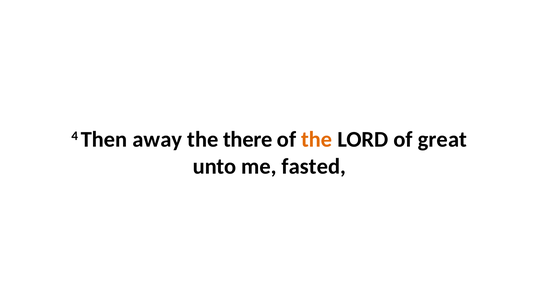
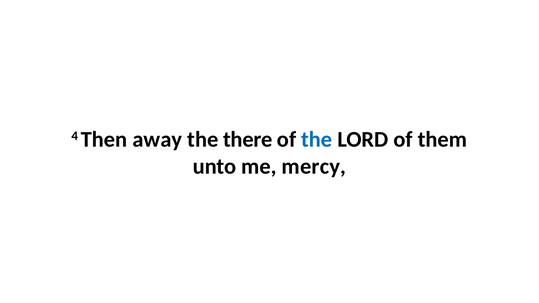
the colour: orange -> blue (317, 140)
great: great -> them (442, 140)
fasted: fasted -> mercy (314, 167)
